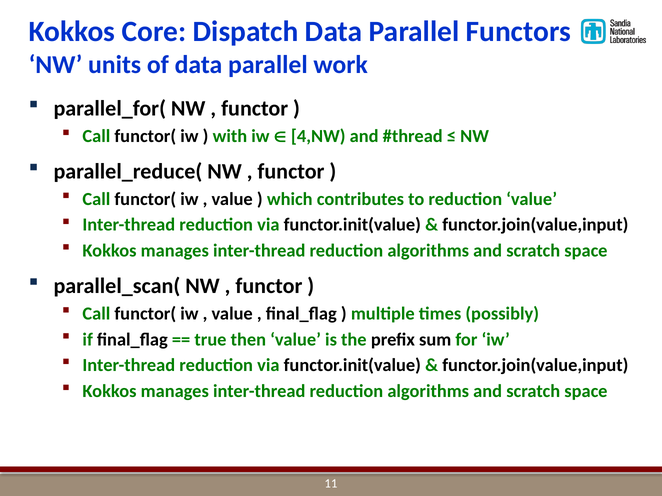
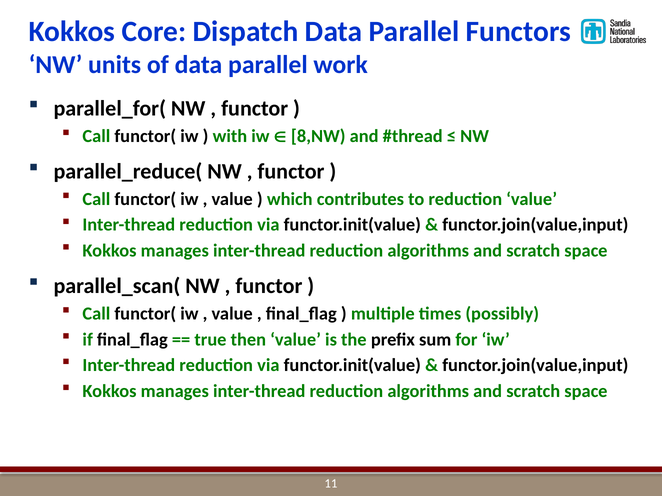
4,NW: 4,NW -> 8,NW (318, 136)
